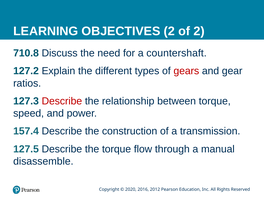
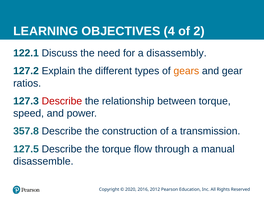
OBJECTIVES 2: 2 -> 4 (169, 31)
710.8: 710.8 -> 122.1 (26, 53)
countershaft: countershaft -> disassembly (177, 53)
gears colour: red -> orange (186, 71)
157.4: 157.4 -> 357.8 (26, 131)
